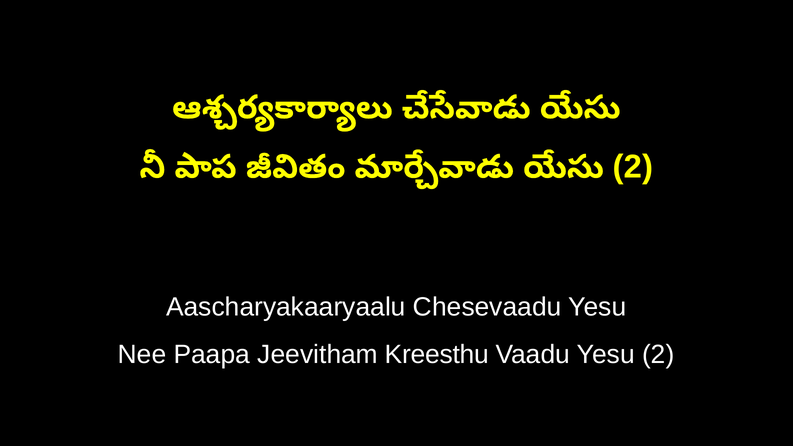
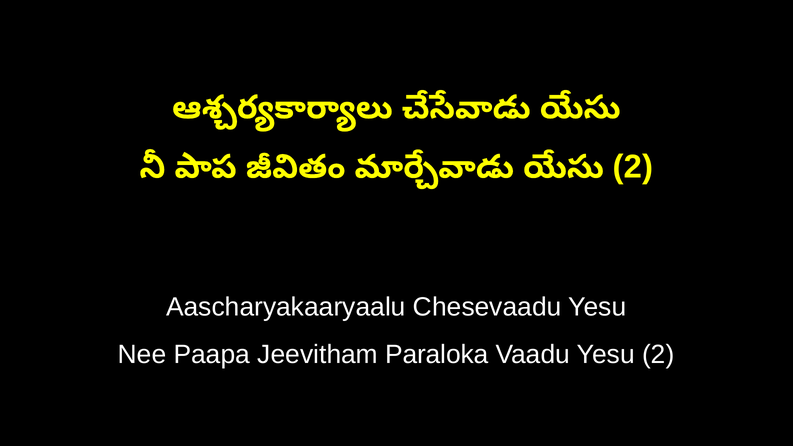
Kreesthu: Kreesthu -> Paraloka (437, 355)
